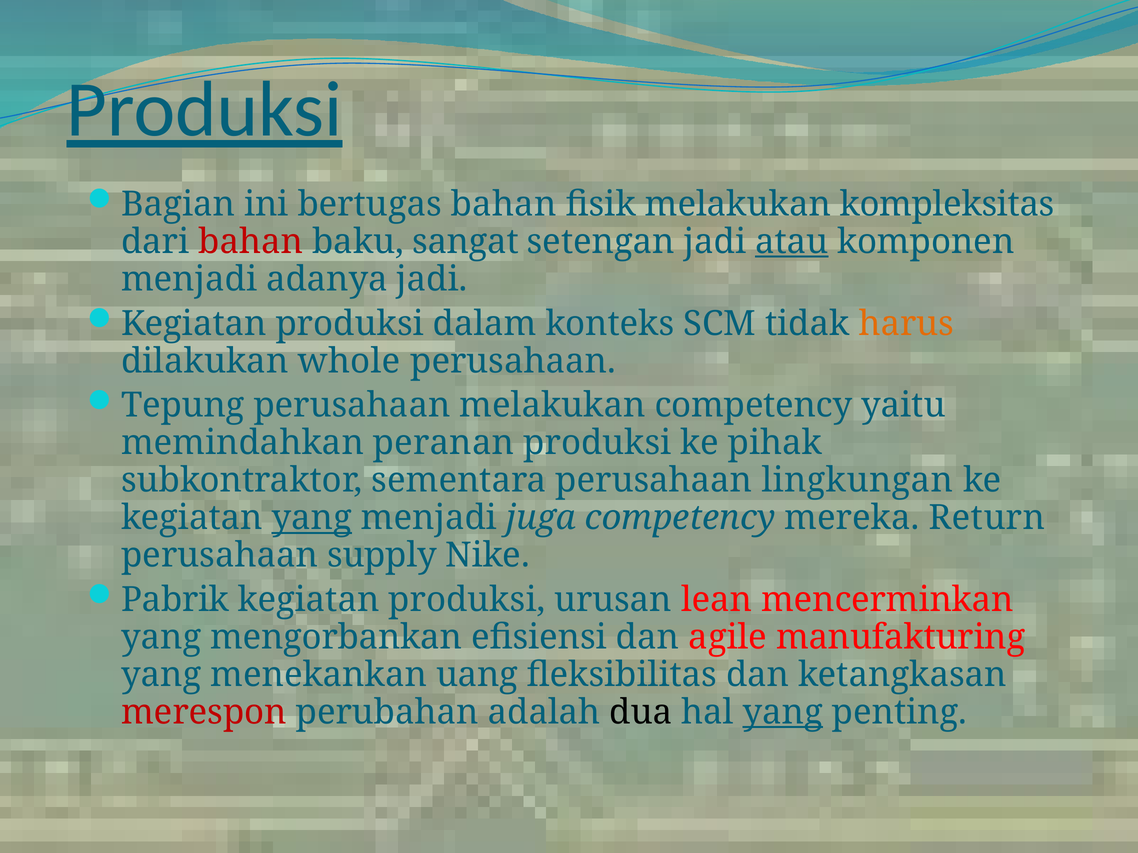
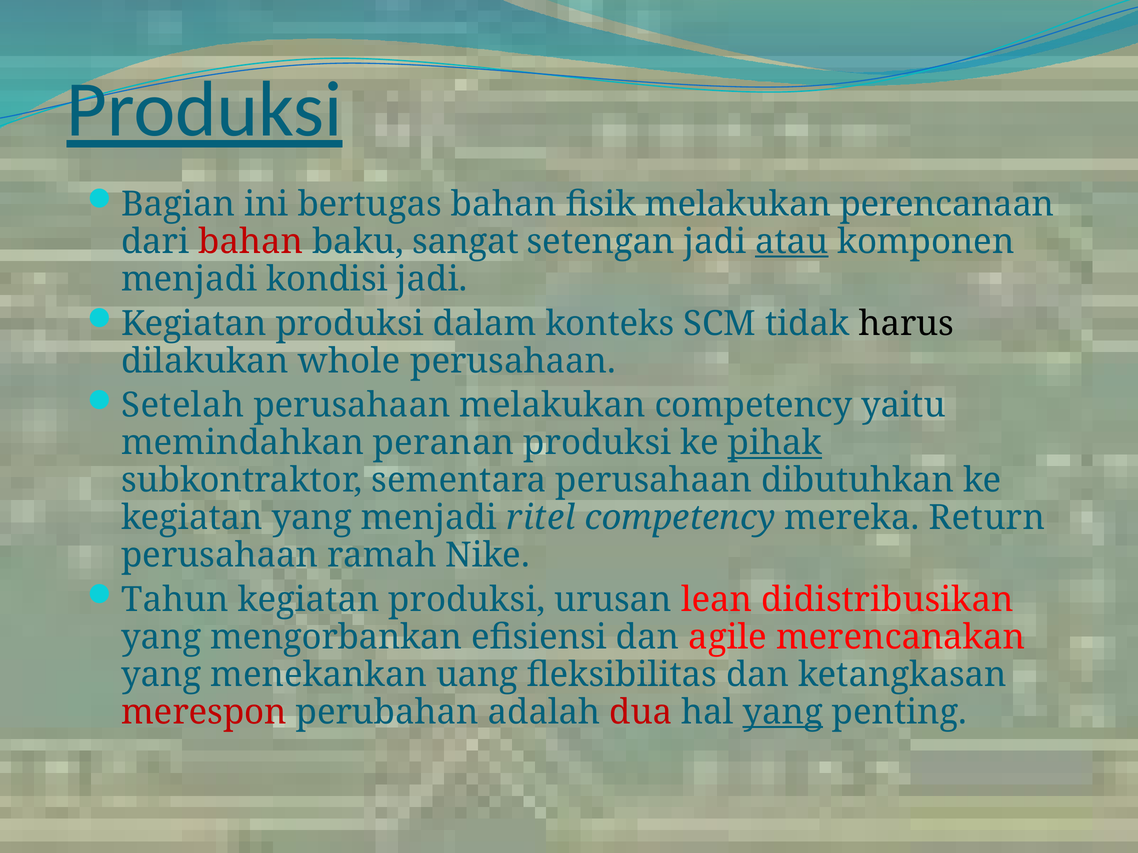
kompleksitas: kompleksitas -> perencanaan (947, 204)
adanya: adanya -> kondisi (327, 279)
harus colour: orange -> black (906, 324)
Tepung: Tepung -> Setelah (183, 406)
pihak underline: none -> present (775, 443)
lingkungan: lingkungan -> dibutuhkan (858, 481)
yang underline: present -> none (312, 518)
juga: juga -> ritel (541, 518)
supply: supply -> ramah (382, 556)
Pabrik: Pabrik -> Tahun (175, 600)
mencerminkan: mencerminkan -> didistribusikan (887, 600)
manufakturing: manufakturing -> merencanakan (901, 638)
dua colour: black -> red (641, 713)
